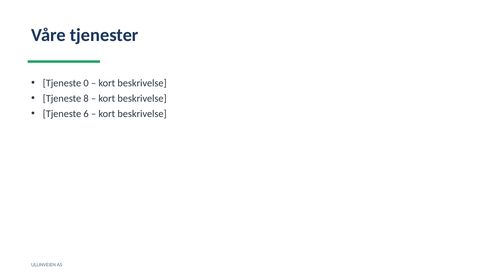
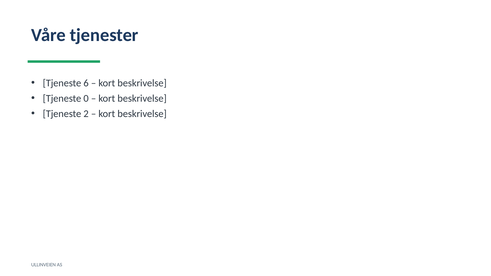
0: 0 -> 6 (86, 83)
8: 8 -> 0 (86, 99)
6: 6 -> 2 (86, 114)
